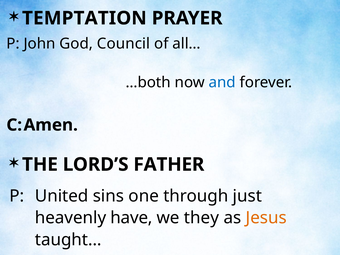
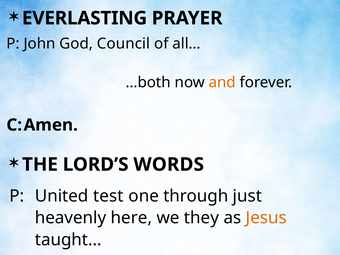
TEMPTATION: TEMPTATION -> EVERLASTING (85, 18)
and colour: blue -> orange (222, 82)
FATHER: FATHER -> WORDS (169, 165)
sins: sins -> test (108, 196)
have: have -> here (131, 218)
